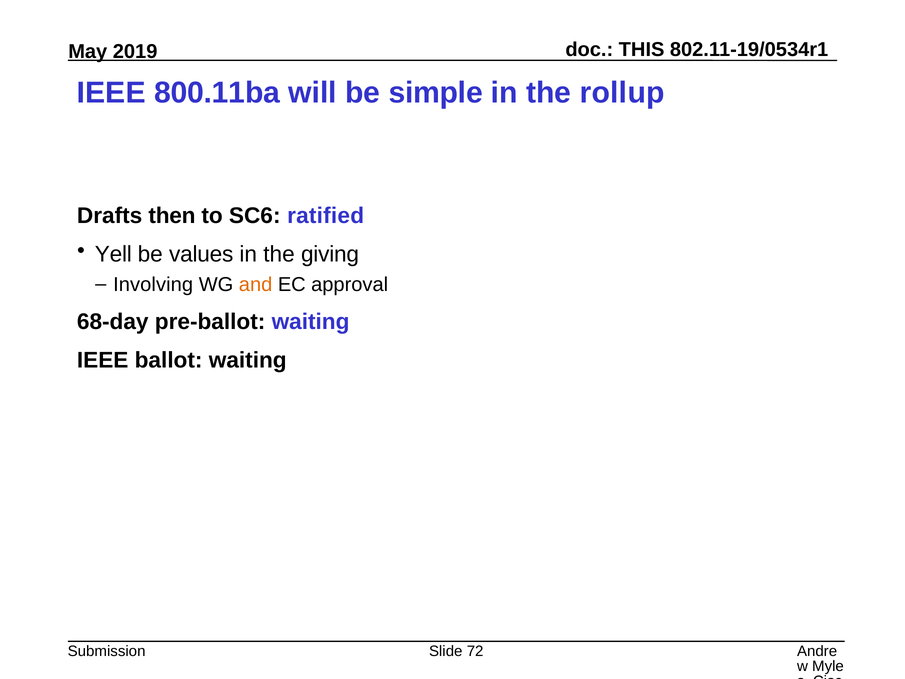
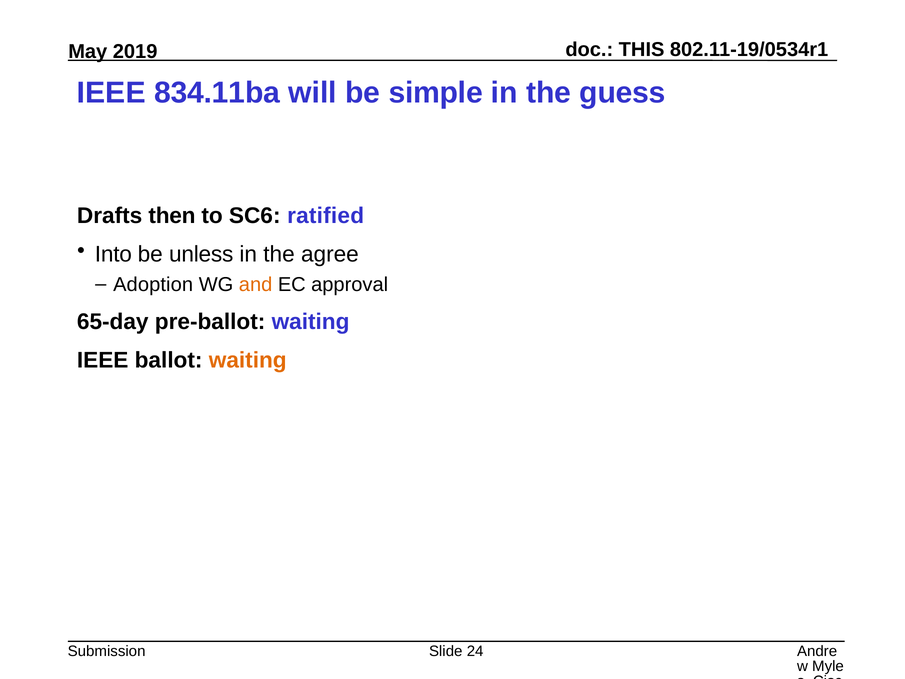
800.11ba: 800.11ba -> 834.11ba (217, 93)
rollup: rollup -> guess (622, 93)
Yell: Yell -> Into (113, 254)
values: values -> unless (201, 254)
giving: giving -> agree (330, 254)
Involving: Involving -> Adoption (153, 285)
68-day: 68-day -> 65-day (113, 322)
waiting colour: black -> orange (248, 360)
72: 72 -> 24 (475, 651)
